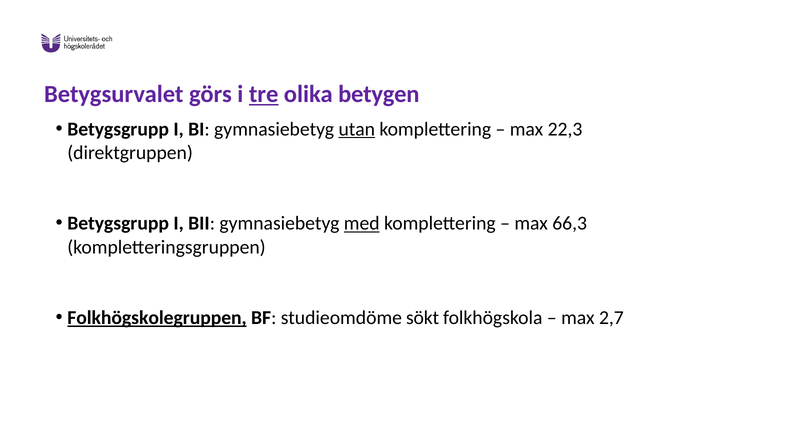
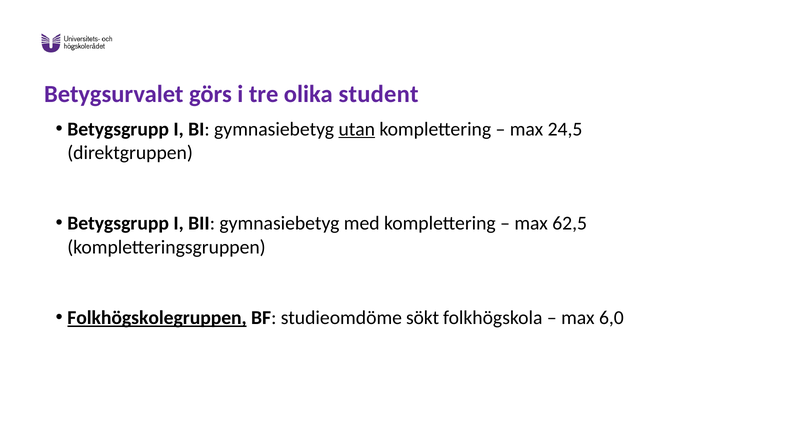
tre underline: present -> none (264, 94)
betygen: betygen -> student (379, 94)
22,3: 22,3 -> 24,5 (565, 129)
med underline: present -> none (362, 224)
66,3: 66,3 -> 62,5 (570, 224)
2,7: 2,7 -> 6,0 (611, 318)
